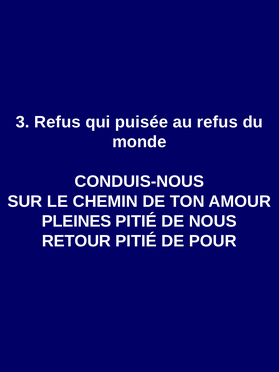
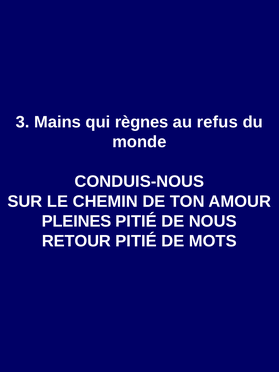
3 Refus: Refus -> Mains (57, 122)
puisée: puisée -> règnes (142, 122)
POUR: POUR -> MOTS (213, 241)
